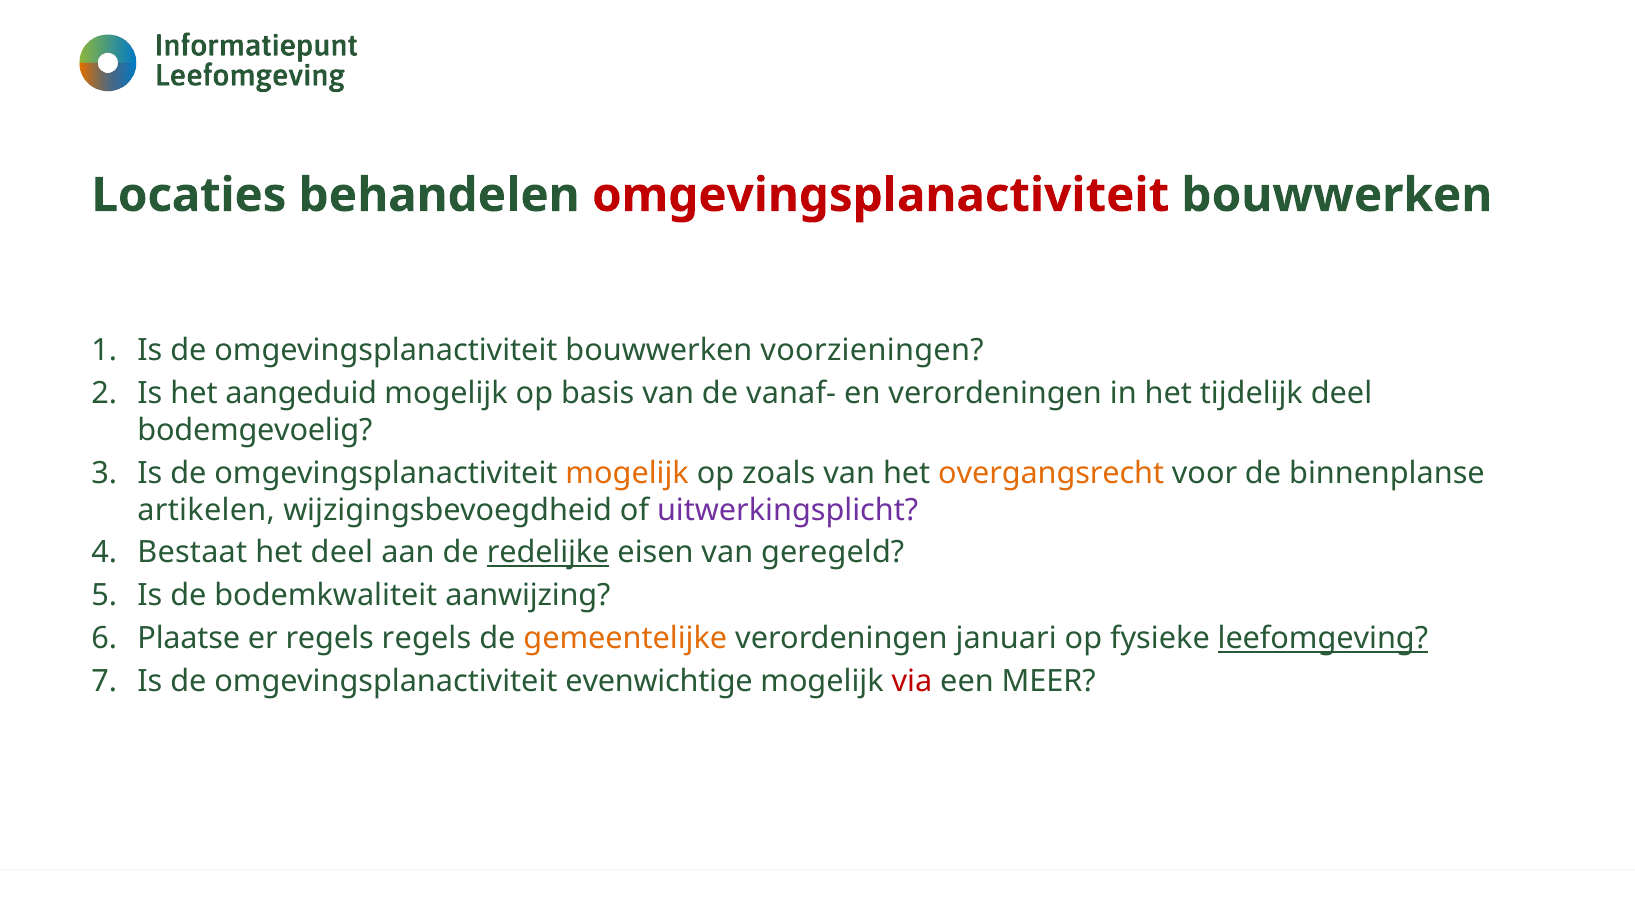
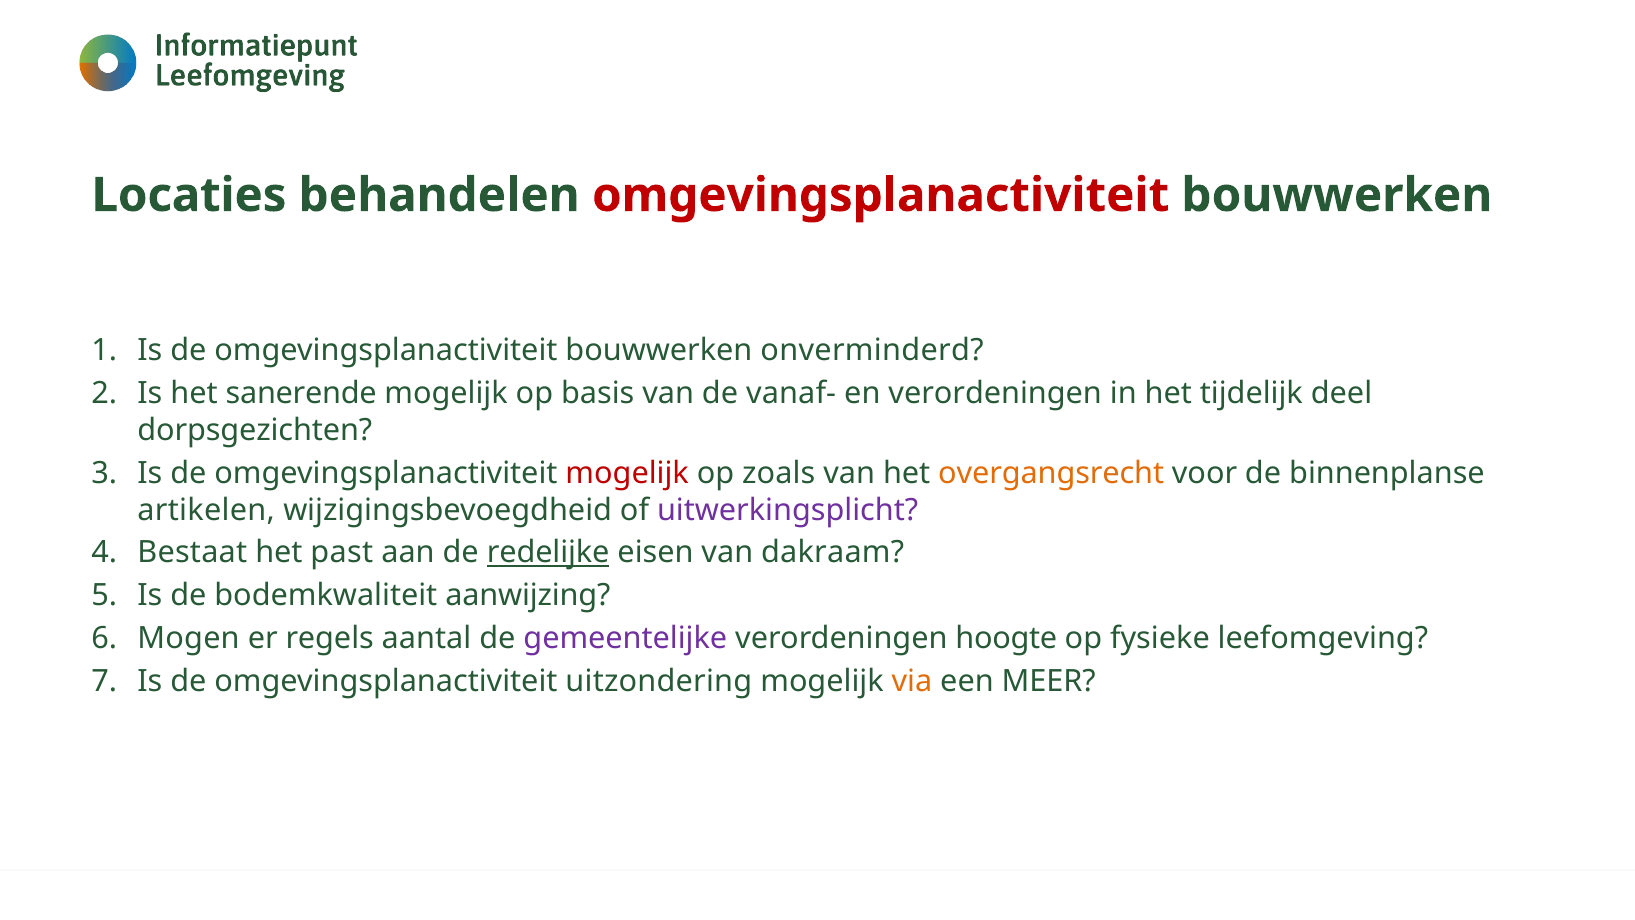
voorzieningen: voorzieningen -> onverminderd (872, 350)
aangeduid: aangeduid -> sanerende (301, 393)
bodemgevoelig: bodemgevoelig -> dorpsgezichten (255, 430)
mogelijk colour: orange -> red (627, 473)
het deel: deel -> past (342, 553)
geregeld: geregeld -> dakraam (833, 553)
Plaatse: Plaatse -> Mogen (189, 638)
regels regels: regels -> aantal (427, 638)
gemeentelijke colour: orange -> purple (625, 638)
januari: januari -> hoogte (1006, 638)
leefomgeving underline: present -> none (1323, 638)
evenwichtige: evenwichtige -> uitzondering (659, 681)
via colour: red -> orange (912, 681)
